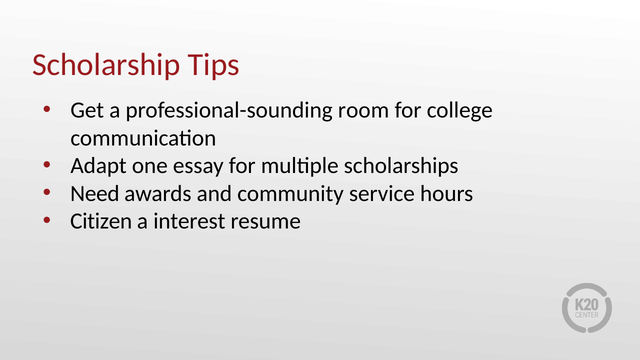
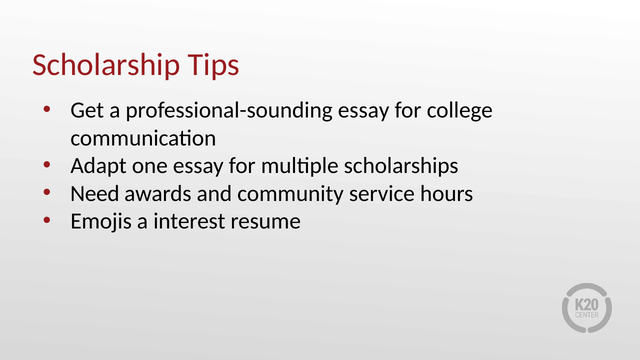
professional-sounding room: room -> essay (364, 110)
Citizen: Citizen -> Emojis (101, 221)
